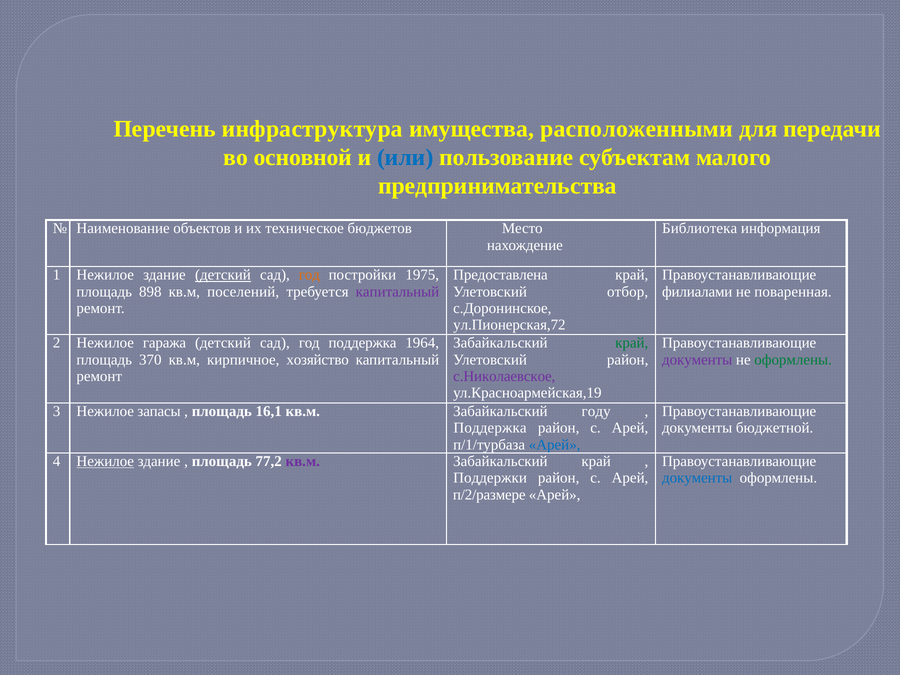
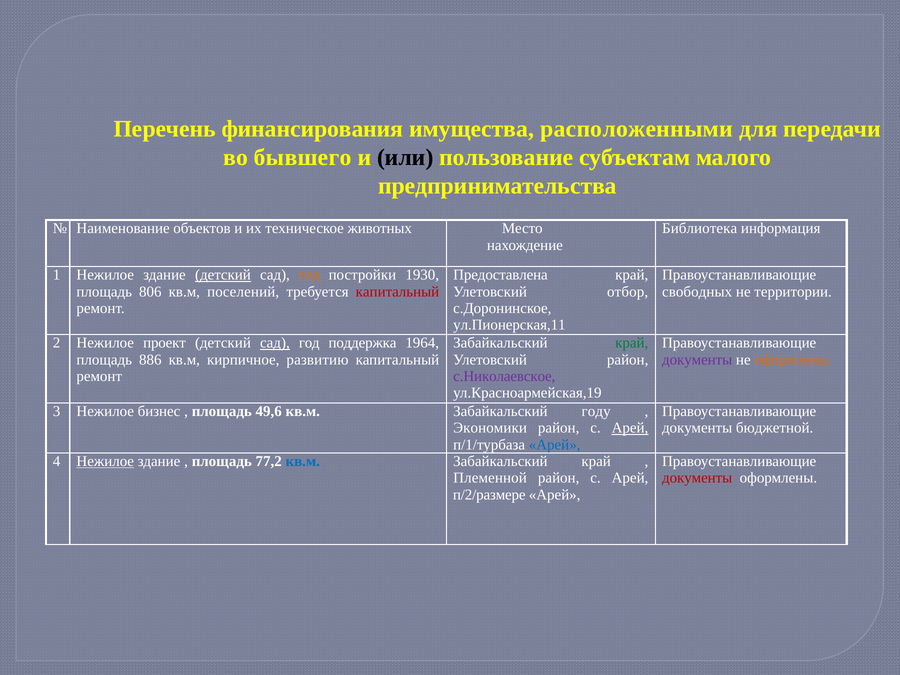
инфраструктура: инфраструктура -> финансирования (312, 129)
основной: основной -> бывшего (303, 157)
или colour: blue -> black (405, 157)
бюджетов: бюджетов -> животных (380, 228)
1975: 1975 -> 1930 (422, 275)
898: 898 -> 806 (150, 292)
капитальный colour: purple -> red (397, 292)
филиалами: филиалами -> свободных (697, 292)
поваренная: поваренная -> территории (793, 292)
ул.Пионерская,72: ул.Пионерская,72 -> ул.Пионерская,11 (509, 325)
гаража: гаража -> проект (165, 343)
сад underline: none -> present (275, 343)
370: 370 -> 886 (150, 360)
хозяйство: хозяйство -> развитию (317, 360)
оформлены colour: green -> orange (793, 360)
запасы: запасы -> бизнес (159, 411)
16,1: 16,1 -> 49,6 (269, 411)
Поддержка: Поддержка -> Экономики (490, 428)
Арей underline: none -> present (630, 428)
кв.м colour: purple -> blue (303, 461)
Поддержки: Поддержки -> Племенной (490, 478)
документы colour: blue -> red (697, 478)
